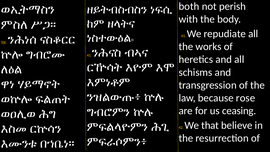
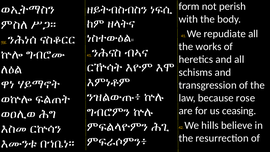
both: both -> form (189, 6)
that: that -> hills (210, 125)
